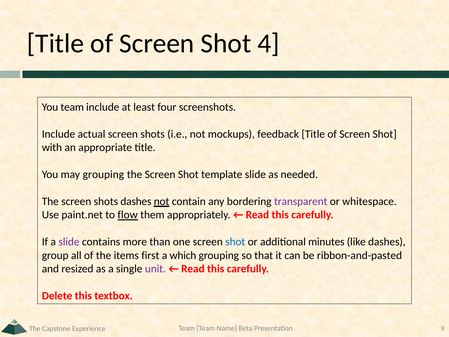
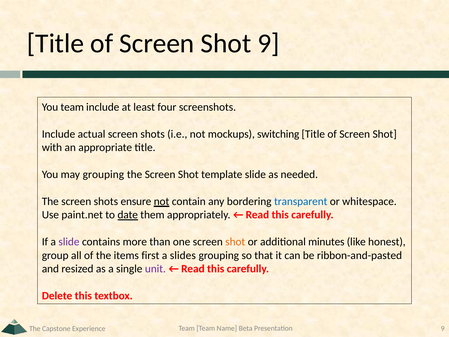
Shot 4: 4 -> 9 (269, 43)
feedback: feedback -> switching (278, 134)
shots dashes: dashes -> ensure (136, 201)
transparent colour: purple -> blue (301, 201)
flow: flow -> date (128, 215)
shot colour: blue -> orange (235, 242)
like dashes: dashes -> honest (387, 242)
which: which -> slides (183, 255)
